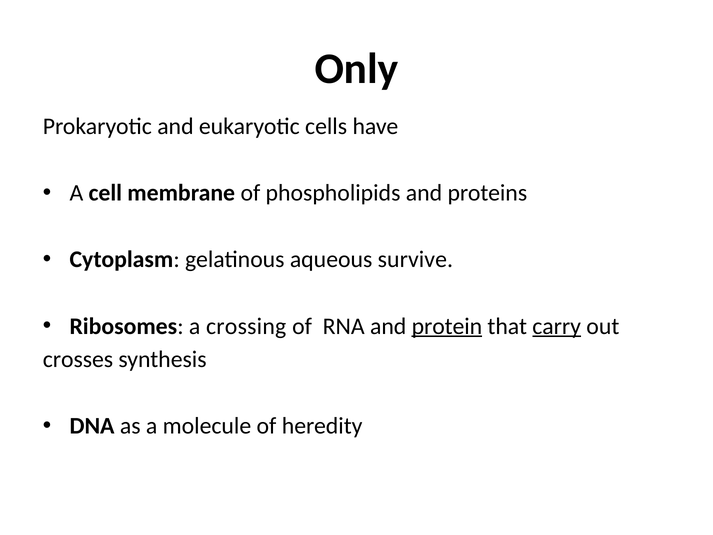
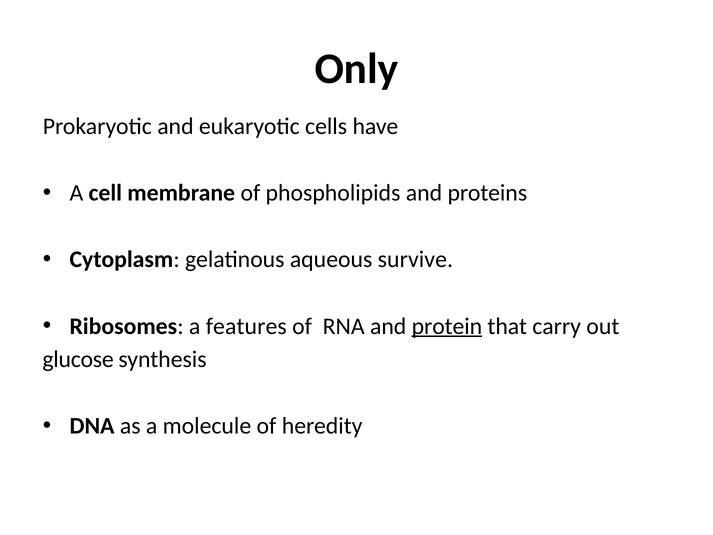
crossing: crossing -> features (246, 326)
carry underline: present -> none (557, 326)
crosses: crosses -> glucose (78, 359)
